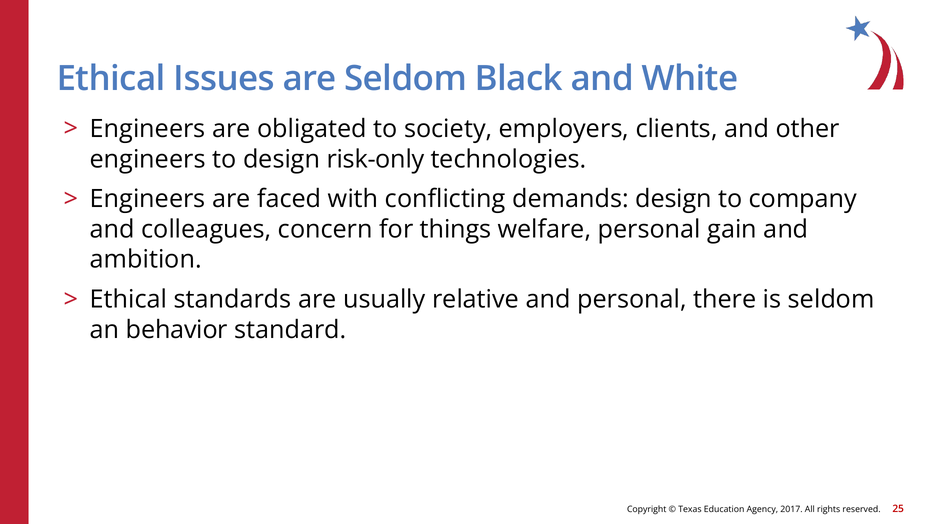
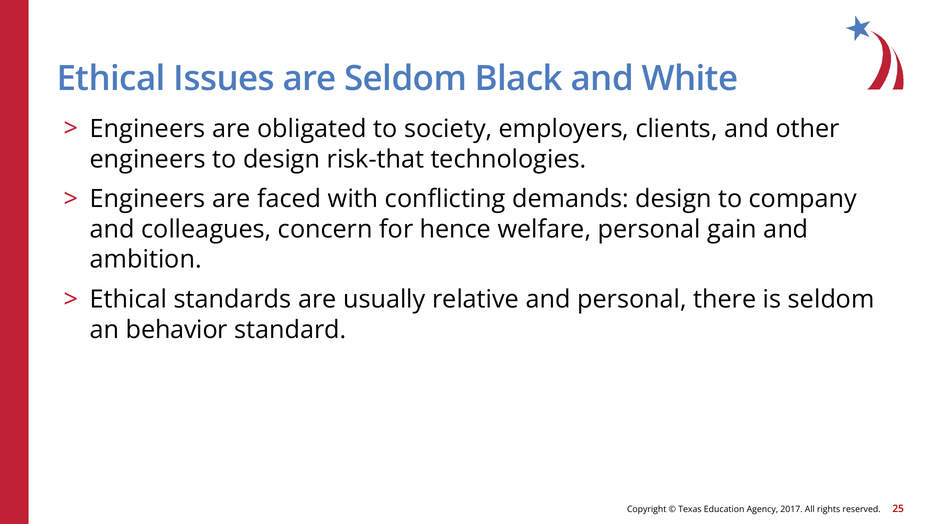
risk-only: risk-only -> risk-that (375, 159)
things: things -> hence (456, 230)
